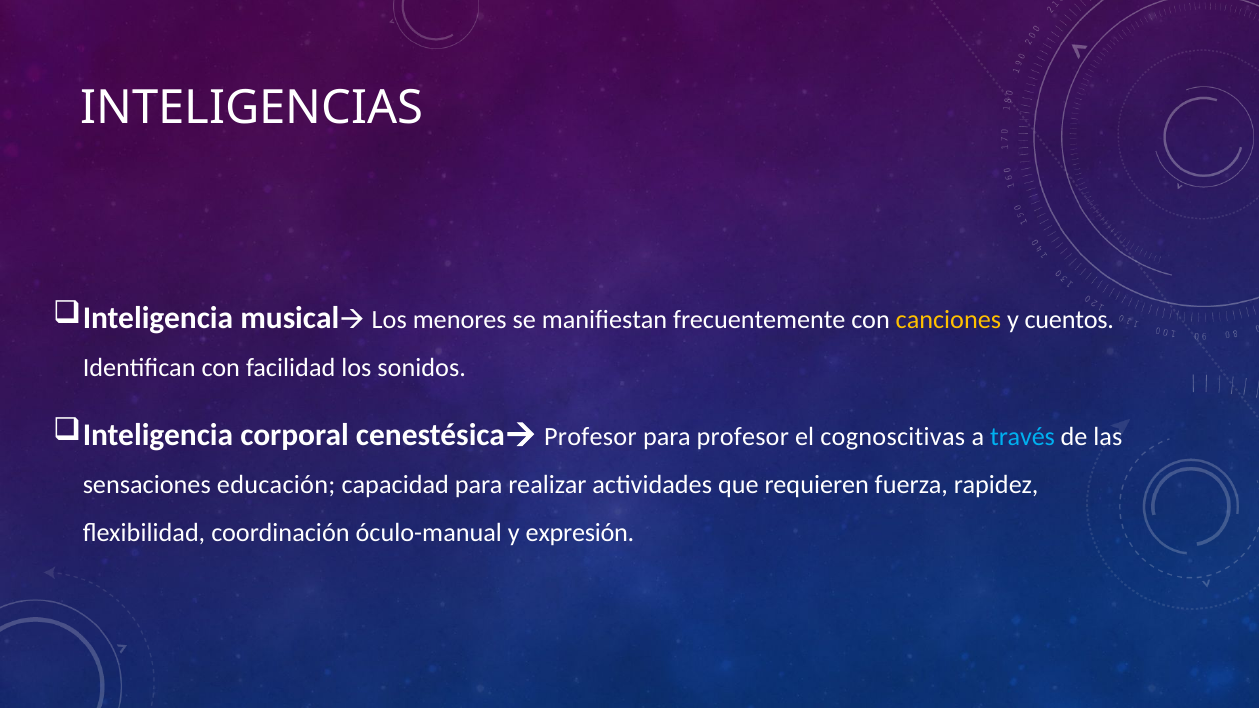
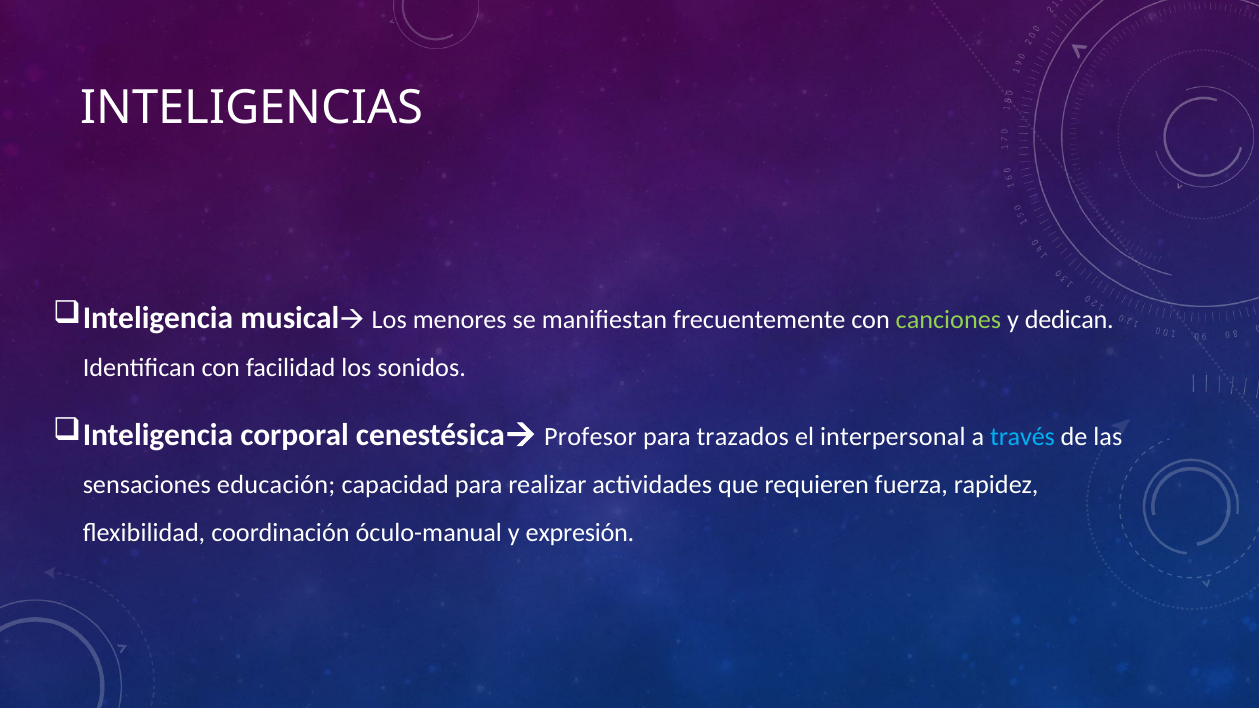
canciones colour: yellow -> light green (948, 320)
cuentos: cuentos -> dedican (1069, 320)
para profesor: profesor -> trazados (743, 437)
cognoscitivas: cognoscitivas -> interpersonal (893, 437)
